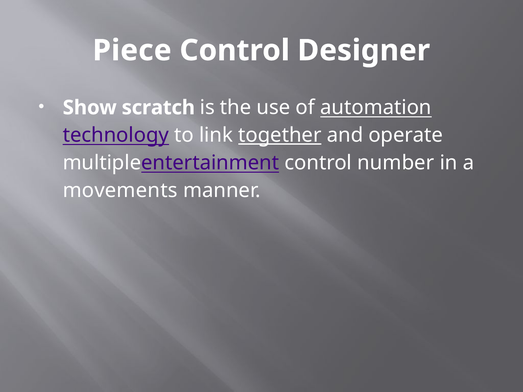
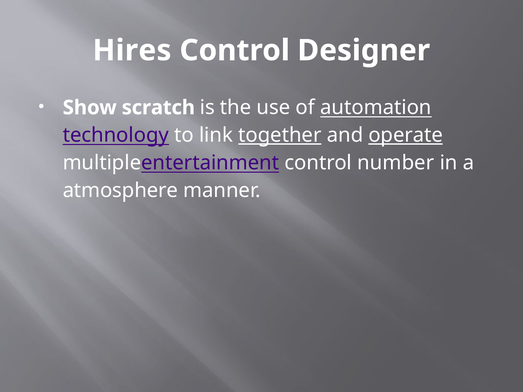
Piece: Piece -> Hires (132, 50)
operate underline: none -> present (406, 135)
movements: movements -> atmosphere (120, 191)
